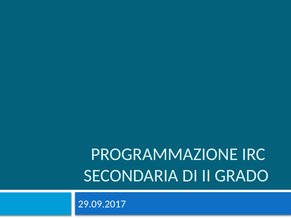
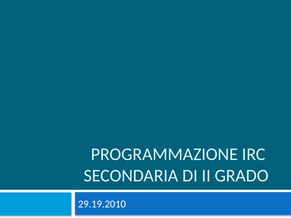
29.09.2017: 29.09.2017 -> 29.19.2010 (102, 204)
